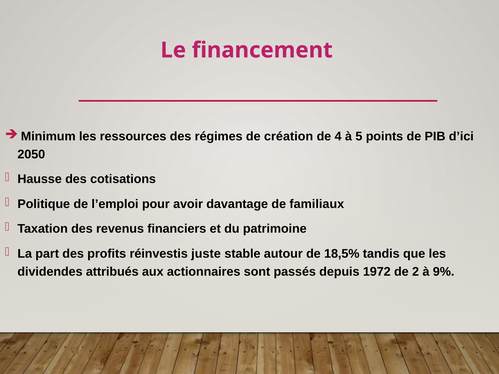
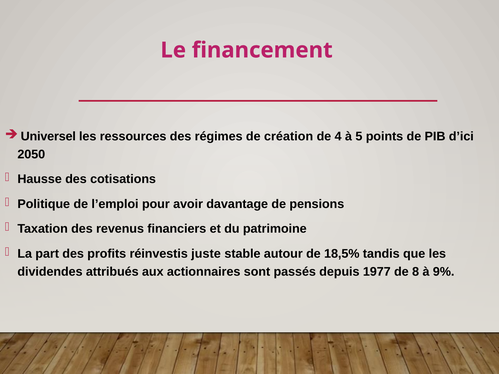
Minimum: Minimum -> Universel (48, 136)
familiaux: familiaux -> pensions (317, 204)
1972: 1972 -> 1977 (377, 272)
2: 2 -> 8 (416, 272)
